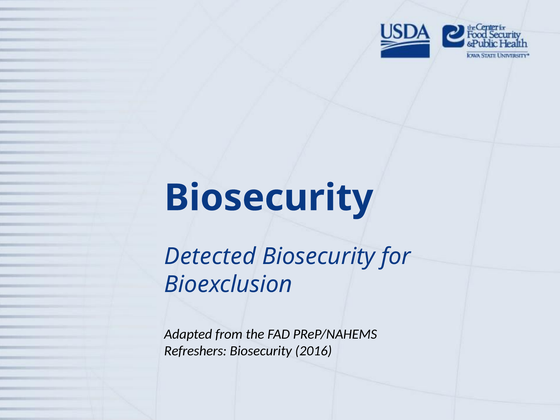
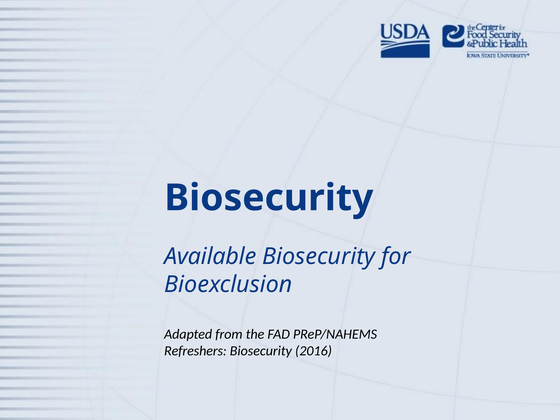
Detected: Detected -> Available (210, 256)
